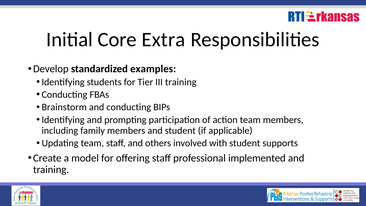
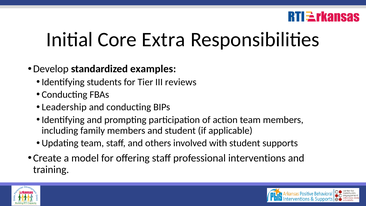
III training: training -> reviews (181, 82)
Brainstorm: Brainstorm -> Leadership (64, 107)
implemented: implemented -> interventions (257, 158)
